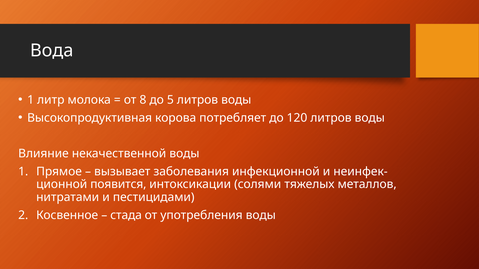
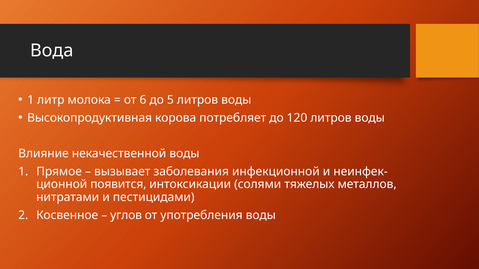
8: 8 -> 6 (143, 100)
стада: стада -> углов (126, 215)
